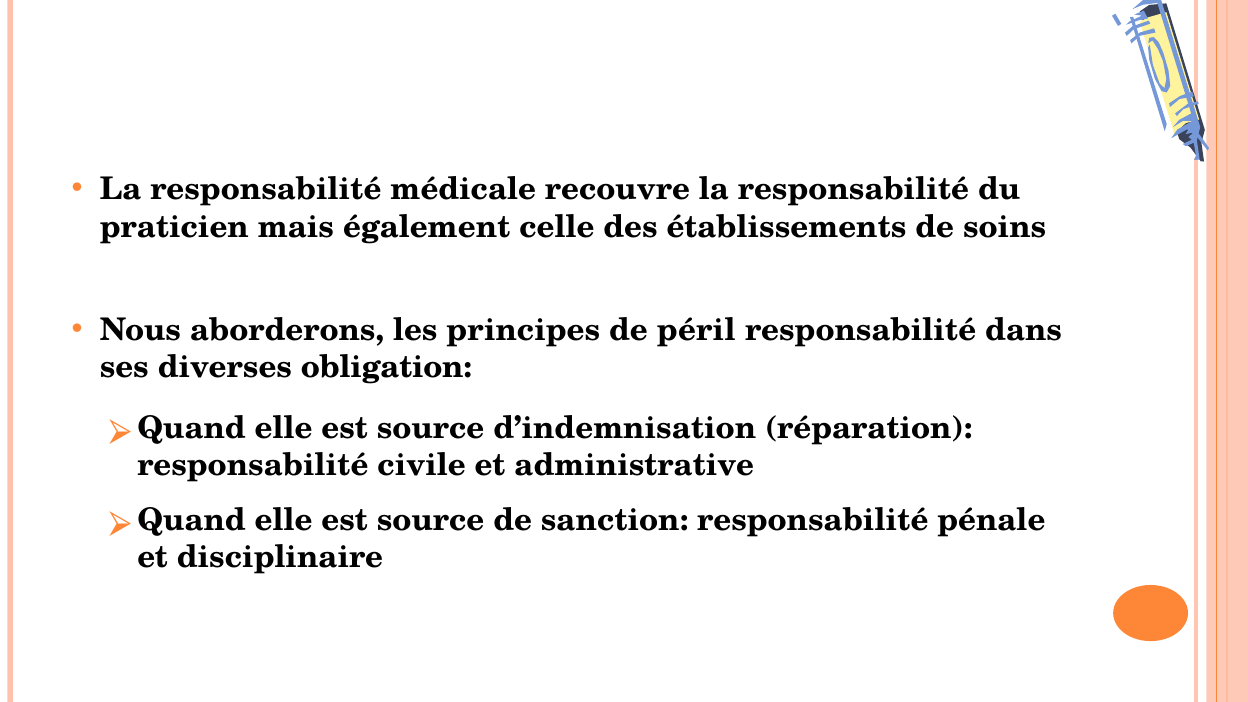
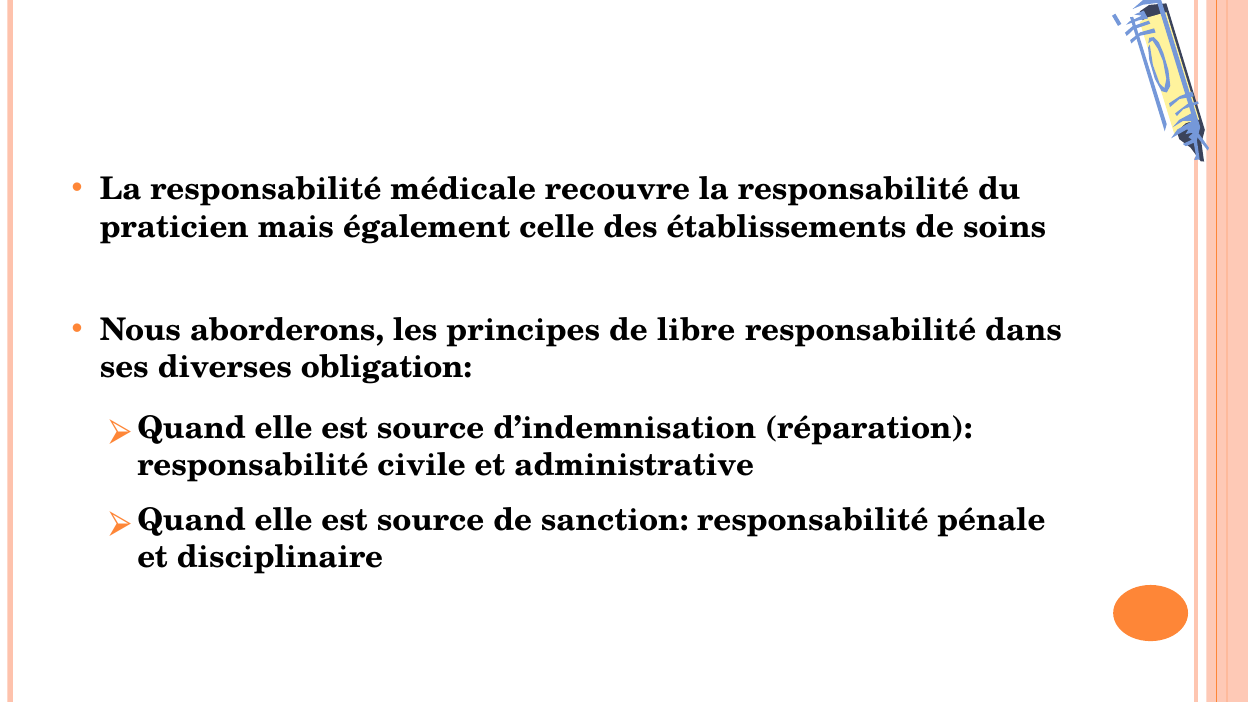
péril: péril -> libre (696, 330)
